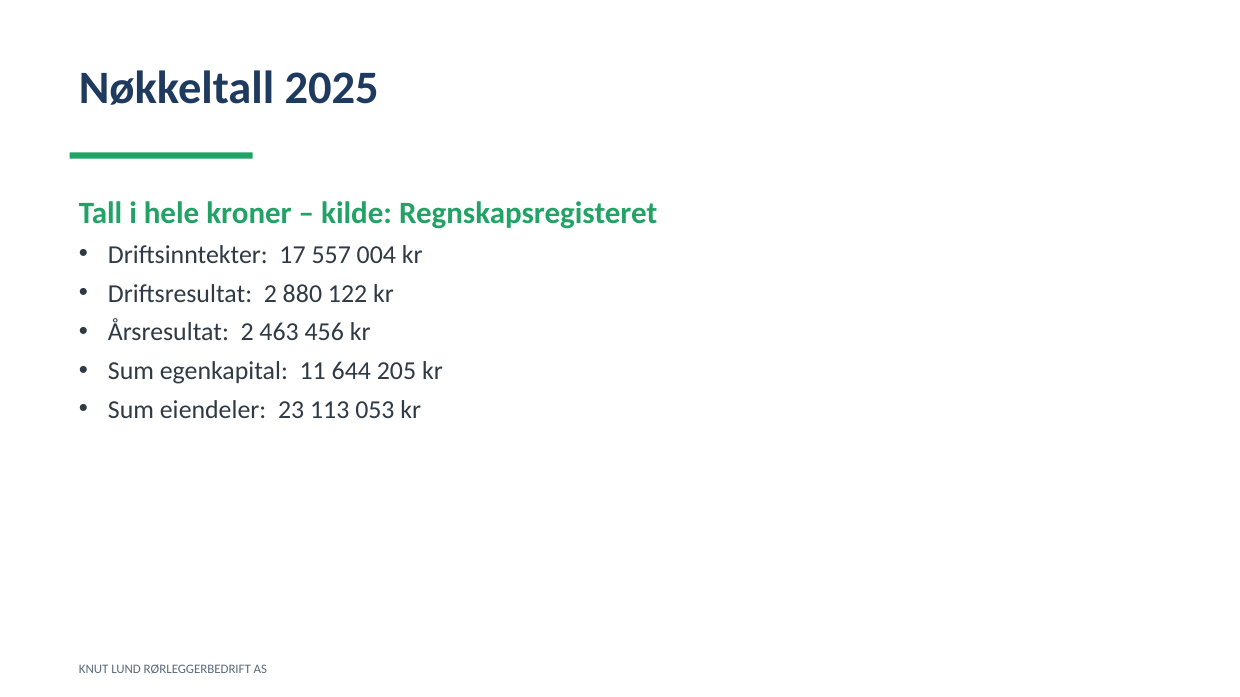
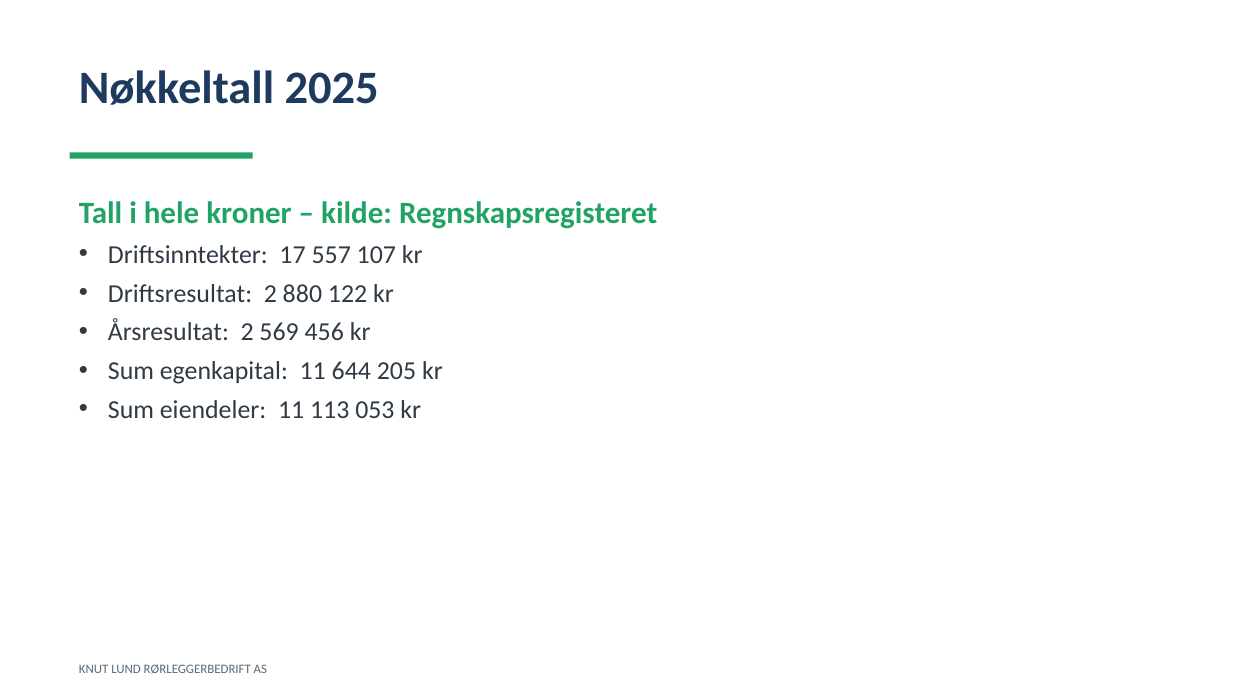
004: 004 -> 107 (376, 255)
463: 463 -> 569 (279, 333)
eiendeler 23: 23 -> 11 (291, 410)
